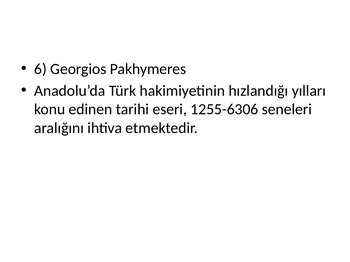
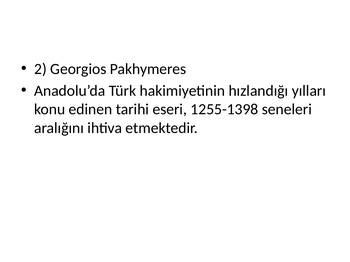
6: 6 -> 2 (40, 69)
1255-6306: 1255-6306 -> 1255-1398 (224, 109)
